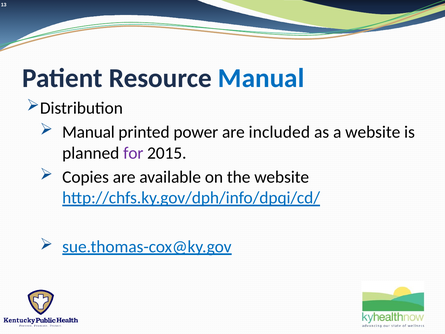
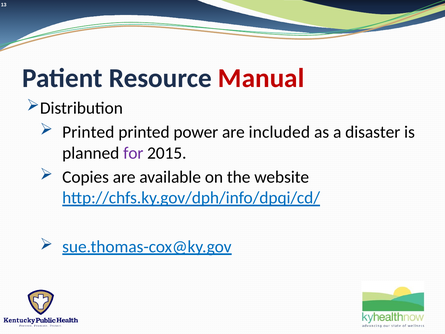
Manual colour: blue -> red (261, 78)
Manual: Manual -> Printed (88, 132)
a website: website -> disaster (373, 132)
